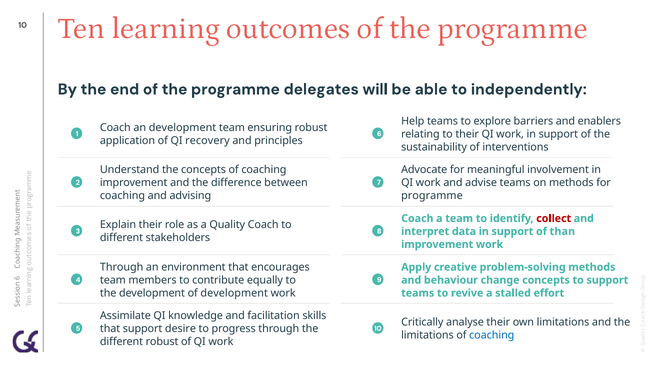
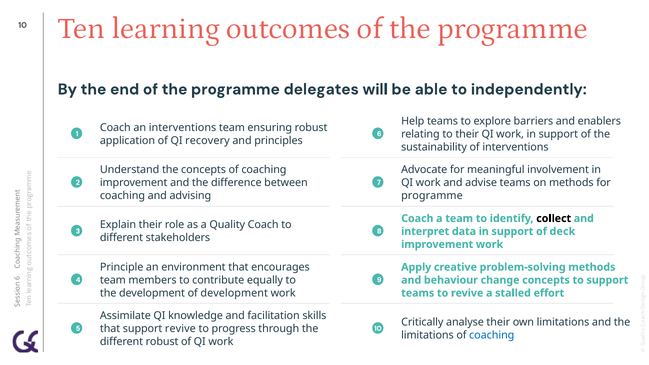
an development: development -> interventions (183, 128)
collect colour: red -> black (554, 218)
than: than -> deck (562, 231)
Through: Through -> Principle (122, 267)
support desire: desire -> revive (180, 329)
